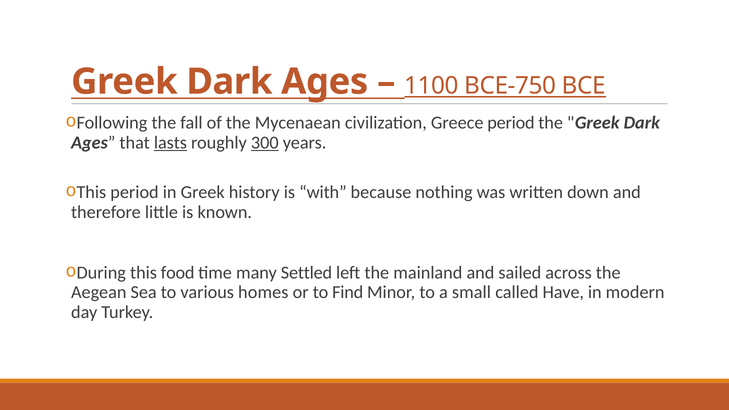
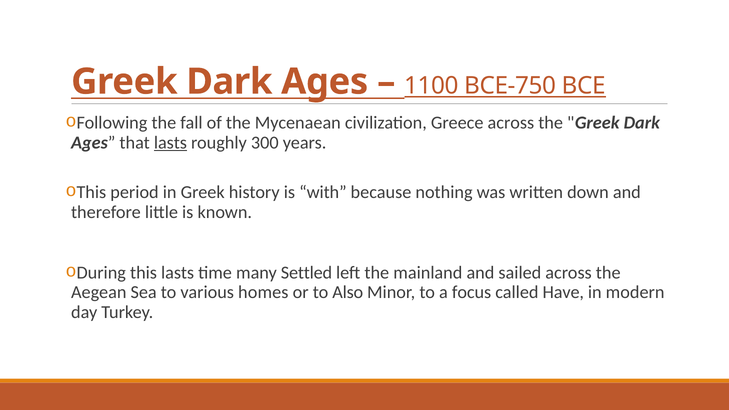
Greece period: period -> across (511, 123)
300 underline: present -> none (265, 143)
this food: food -> lasts (178, 273)
Find: Find -> Also (348, 292)
small: small -> focus (472, 292)
